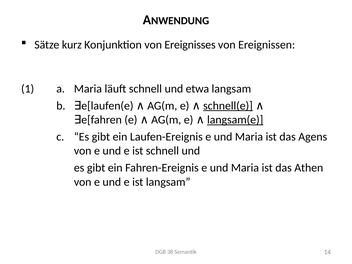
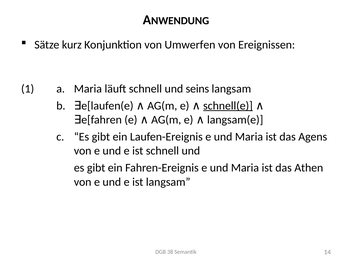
Ereignisses: Ereignisses -> Umwerfen (190, 45)
etwa: etwa -> seins (197, 89)
langsam(e underline: present -> none (235, 120)
